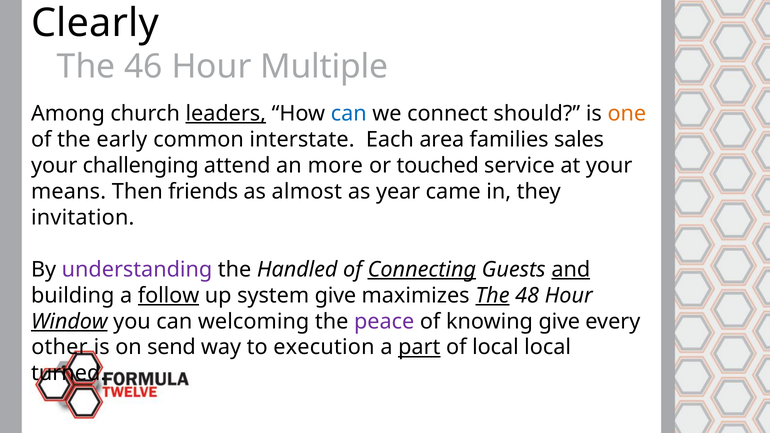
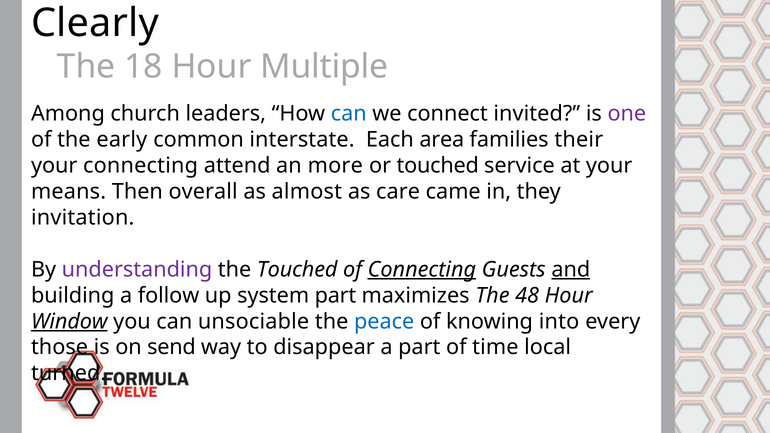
46: 46 -> 18 (143, 67)
leaders underline: present -> none (226, 114)
should: should -> invited (537, 114)
one colour: orange -> purple (627, 114)
sales: sales -> their (579, 140)
your challenging: challenging -> connecting (141, 166)
friends: friends -> overall (203, 192)
year: year -> care (398, 192)
the Handled: Handled -> Touched (297, 269)
follow underline: present -> none (169, 295)
system give: give -> part (335, 295)
The underline: present -> none (492, 295)
welcoming: welcoming -> unsociable (254, 321)
peace colour: purple -> blue (384, 321)
knowing give: give -> into (559, 321)
other: other -> those (60, 347)
execution: execution -> disappear (324, 347)
part underline: present -> none (419, 347)
of local: local -> time (495, 347)
